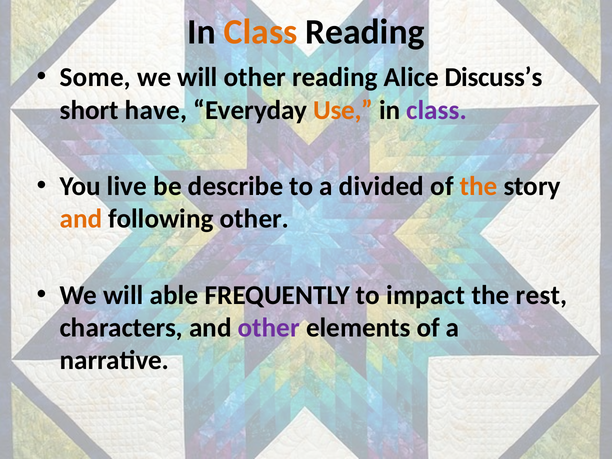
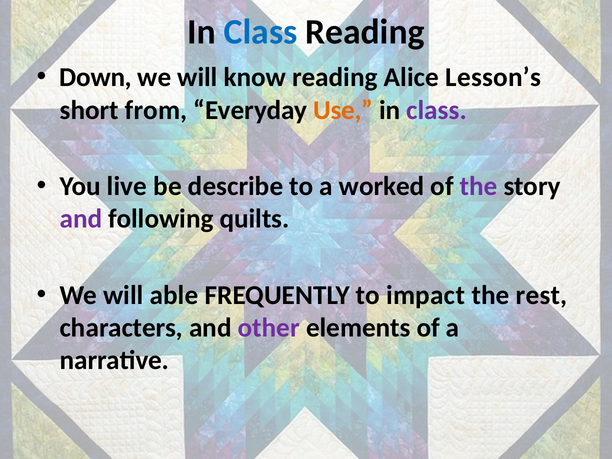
Class colour: orange -> blue (261, 32)
Some: Some -> Down (96, 77)
will other: other -> know (255, 77)
Discuss’s: Discuss’s -> Lesson’s (493, 77)
have: have -> from (156, 110)
divided: divided -> worked (382, 186)
the colour: orange -> purple (479, 186)
and colour: orange -> purple (81, 219)
following other: other -> quilts (255, 219)
